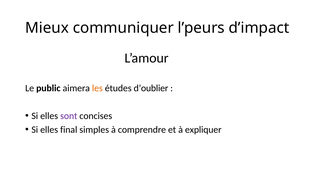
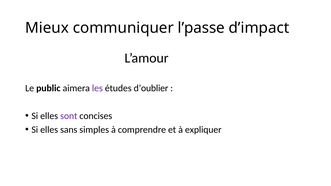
l’peurs: l’peurs -> l’passe (201, 28)
les colour: orange -> purple (97, 88)
final: final -> sans (69, 130)
